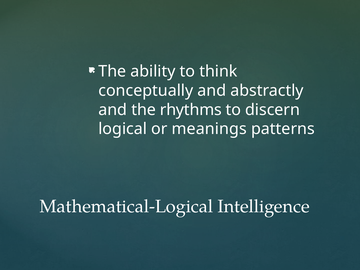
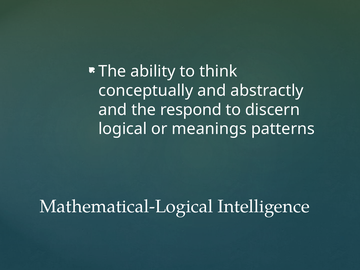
rhythms: rhythms -> respond (191, 110)
